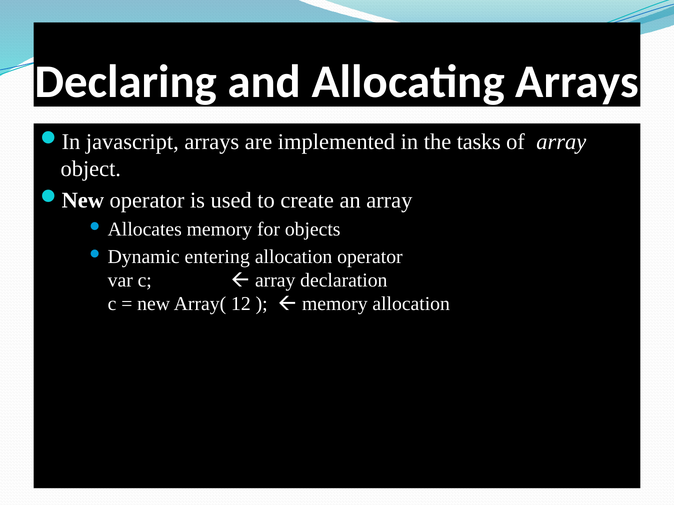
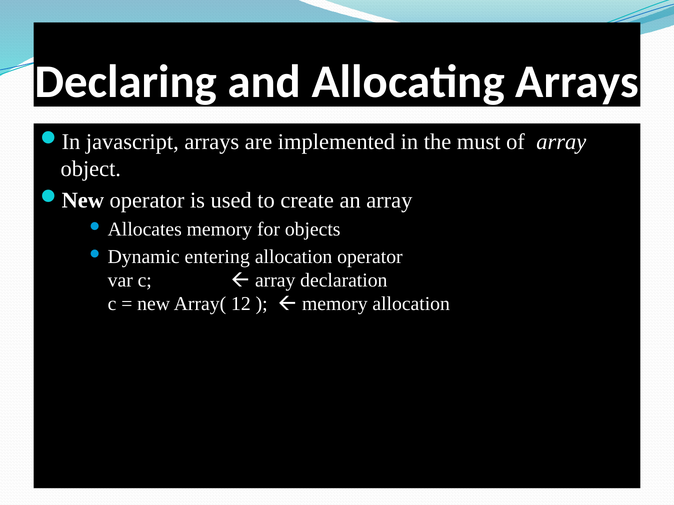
tasks: tasks -> must (479, 142)
